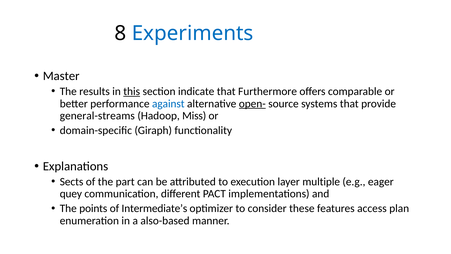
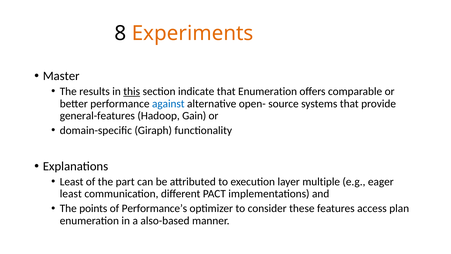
Experiments colour: blue -> orange (193, 33)
that Furthermore: Furthermore -> Enumeration (268, 91)
open- underline: present -> none (252, 103)
general-streams: general-streams -> general-features (97, 116)
Miss: Miss -> Gain (194, 116)
Sects: Sects -> Least (72, 182)
quey: quey -> least (71, 194)
Intermediate’s: Intermediate’s -> Performance’s (154, 208)
